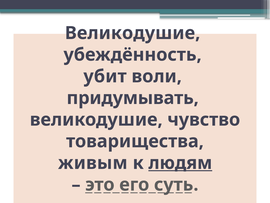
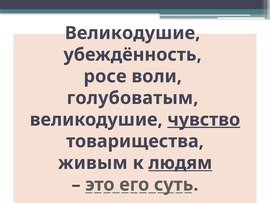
убит: убит -> росе (105, 76)
придумывать: придумывать -> голубоватым (133, 98)
чувство underline: none -> present (204, 119)
